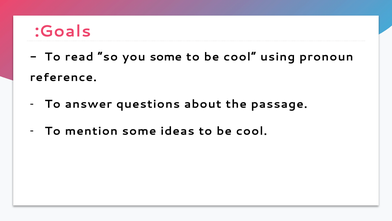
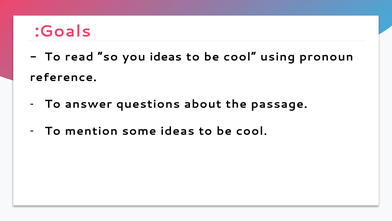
you some: some -> ideas (166, 57)
